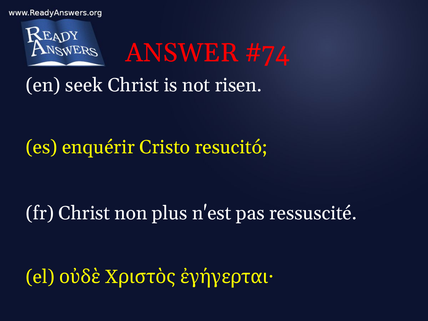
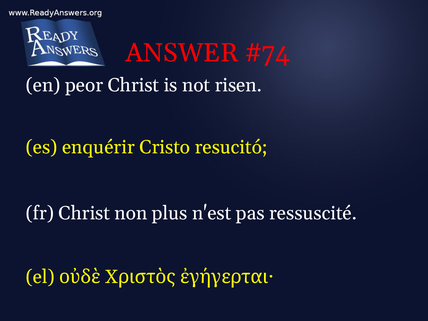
seek: seek -> peor (84, 85)
